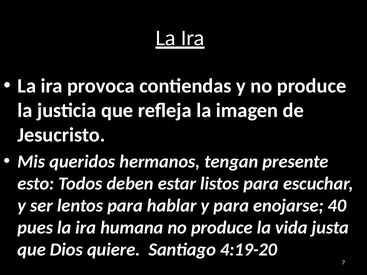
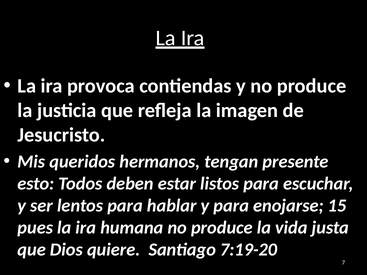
40: 40 -> 15 (337, 206)
4:19-20: 4:19-20 -> 7:19-20 (249, 250)
